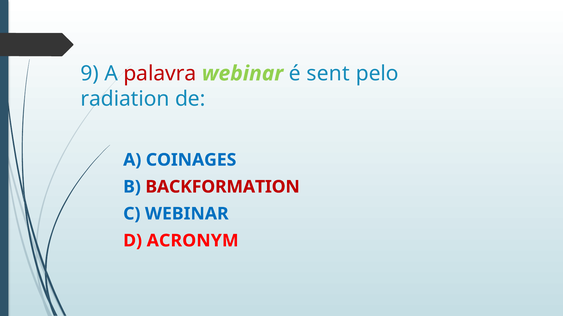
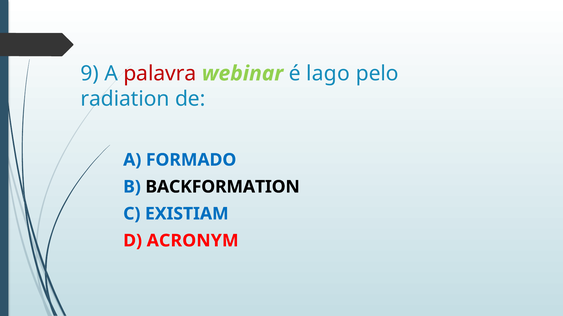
sent: sent -> lago (328, 74)
COINAGES: COINAGES -> FORMADO (191, 160)
BACKFORMATION colour: red -> black (223, 187)
C WEBINAR: WEBINAR -> EXISTIAM (187, 214)
